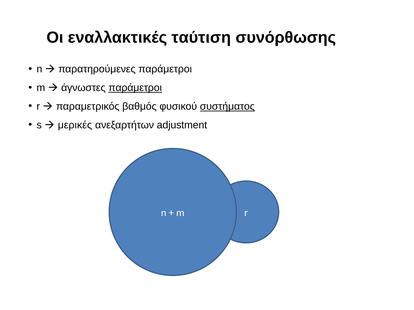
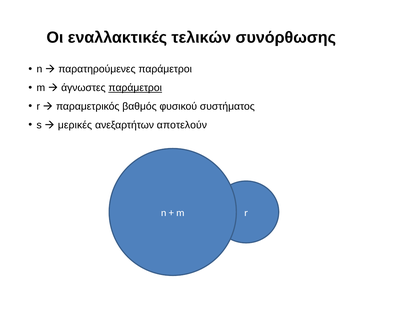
ταύτιση: ταύτιση -> τελικών (201, 38)
συστήματος underline: present -> none (227, 107)
adjustment: adjustment -> αποτελούν (182, 125)
